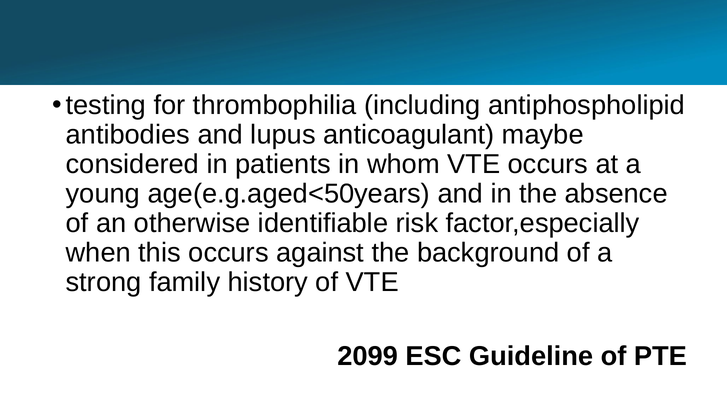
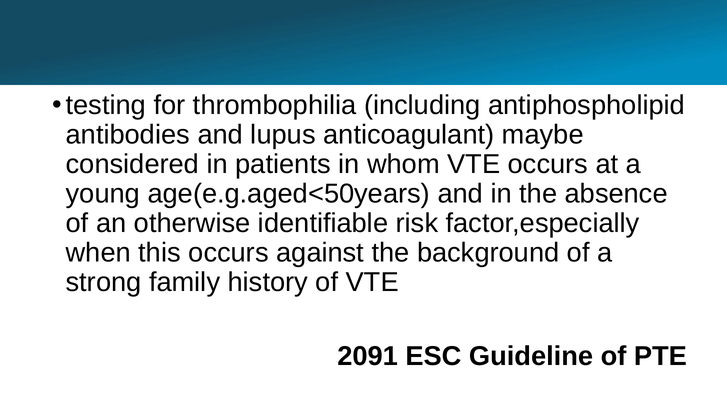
2099: 2099 -> 2091 (368, 356)
